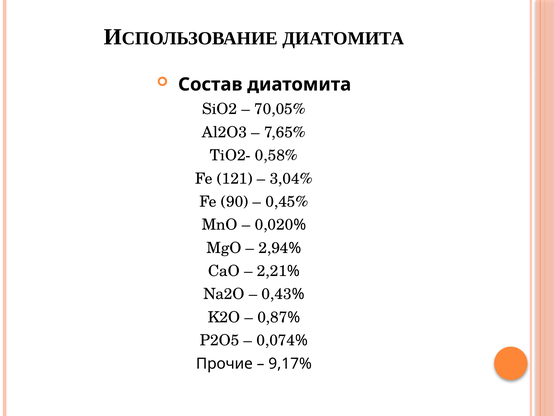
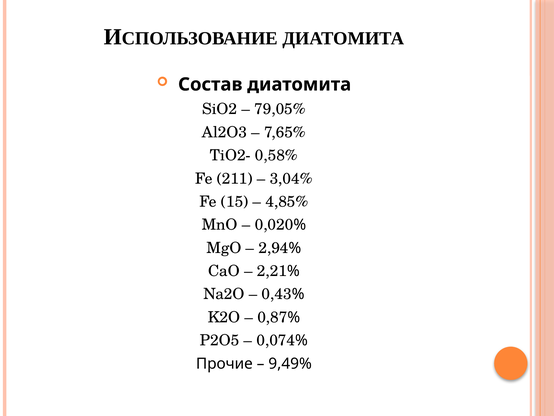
70,05%: 70,05% -> 79,05% (280, 109)
121: 121 -> 211 (235, 178)
90: 90 -> 15 (235, 201)
0,45%: 0,45% -> 4,85% (287, 201)
9,17%: 9,17% -> 9,49% (290, 363)
